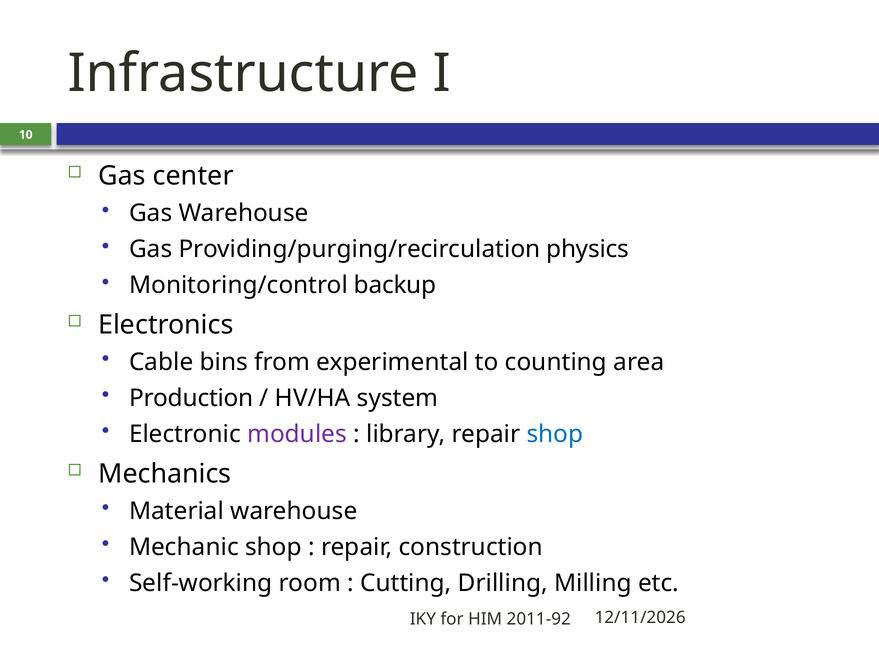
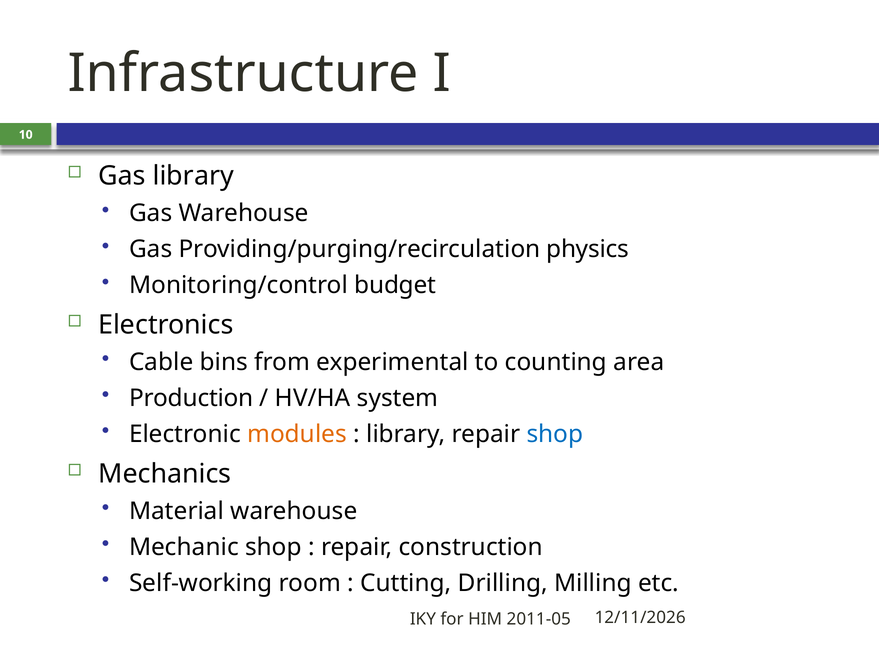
Gas center: center -> library (193, 176)
backup: backup -> budget (395, 286)
modules colour: purple -> orange (297, 434)
2011-92: 2011-92 -> 2011-05 (539, 619)
